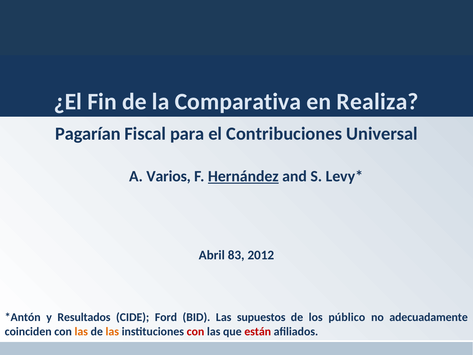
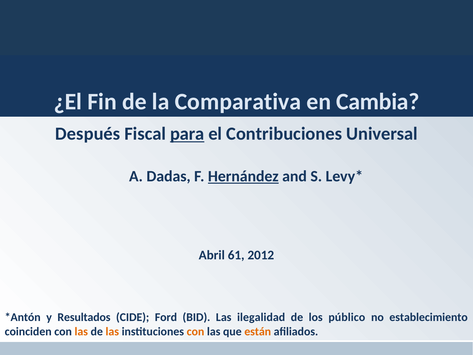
Realiza: Realiza -> Cambia (378, 102)
Pagarían: Pagarían -> Después (88, 134)
para underline: none -> present (187, 134)
Varios: Varios -> Dadas (169, 176)
83: 83 -> 61 (236, 255)
supuestos: supuestos -> ilegalidad (261, 317)
adecuadamente: adecuadamente -> establecimiento (429, 317)
con colour: red -> orange (195, 331)
están colour: red -> orange (258, 331)
